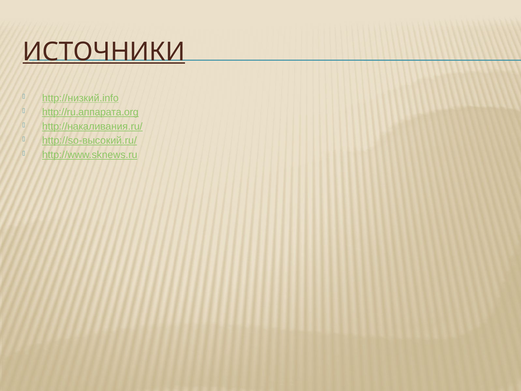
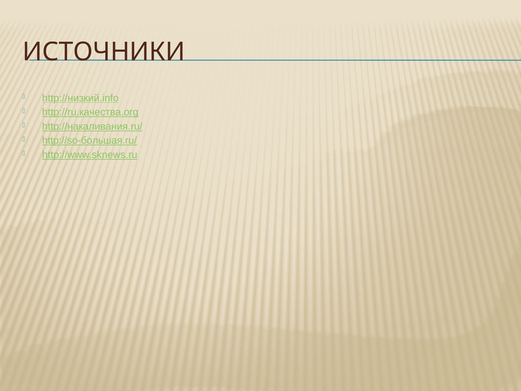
ИСТОЧНИКИ underline: present -> none (104, 52)
http://ru.аппарата.org: http://ru.аппарата.org -> http://ru.качества.org (90, 112)
http://so-высокий.ru/: http://so-высокий.ru/ -> http://so-большая.ru/ (89, 141)
